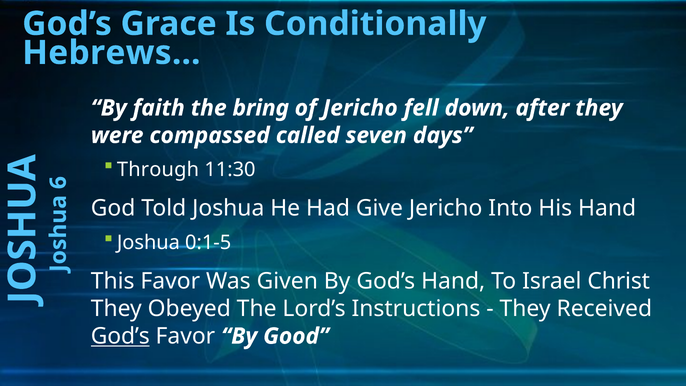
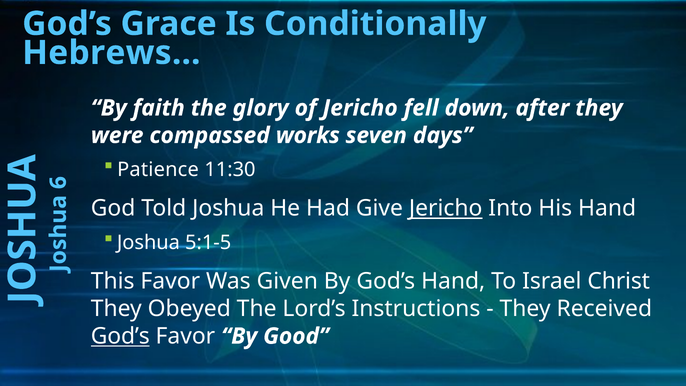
bring: bring -> glory (261, 108)
called: called -> works (308, 135)
Through: Through -> Patience (158, 170)
Jericho underline: none -> present (446, 208)
0:1-5: 0:1-5 -> 5:1-5 (208, 242)
